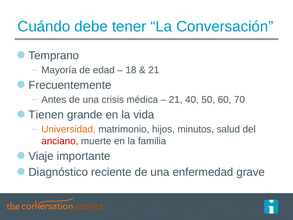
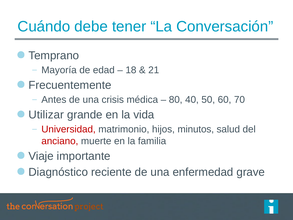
21: 21 -> 80 (176, 100)
Tienen: Tienen -> Utilizar (46, 115)
Universidad colour: orange -> red (69, 129)
